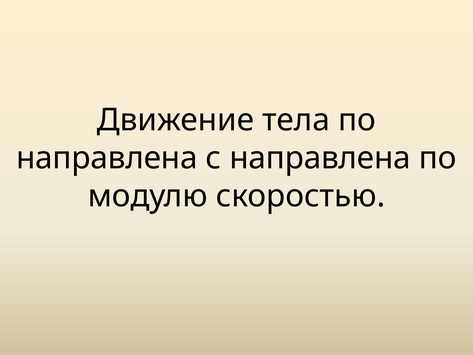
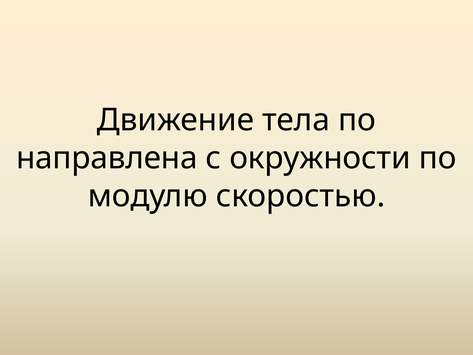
с направлена: направлена -> окружности (320, 158)
